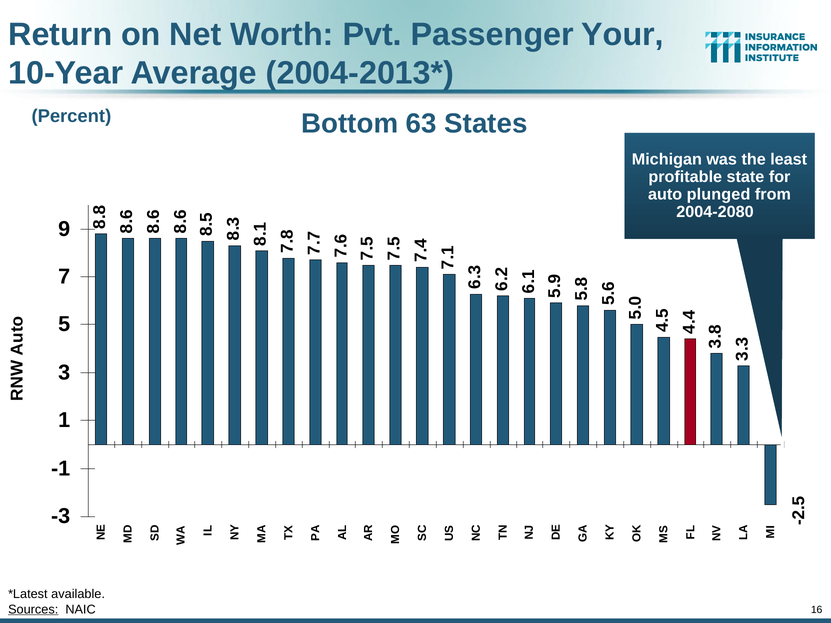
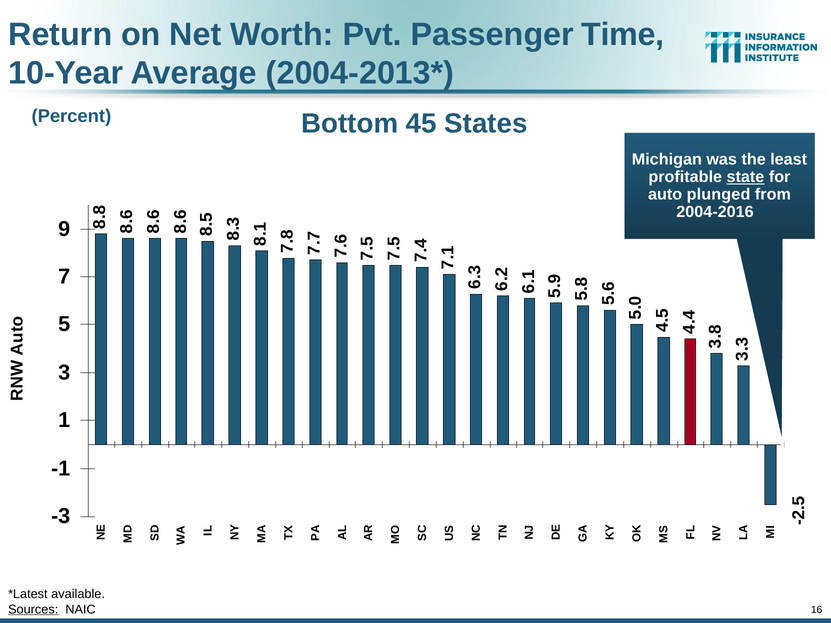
Your: Your -> Time (623, 35)
63: 63 -> 45 (421, 124)
state underline: none -> present (745, 177)
2004-2080: 2004-2080 -> 2004-2016 (715, 212)
